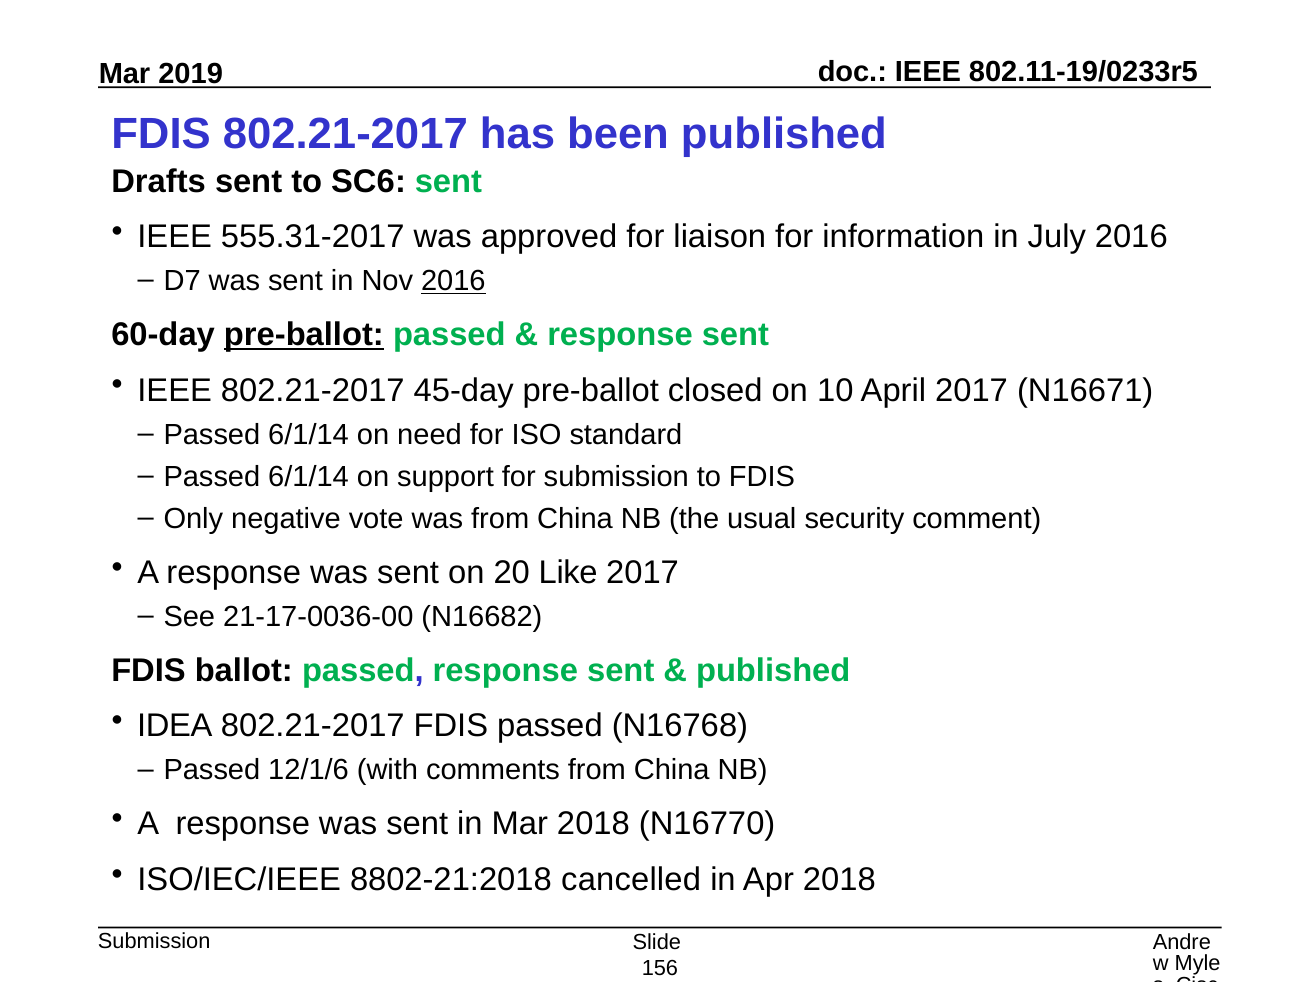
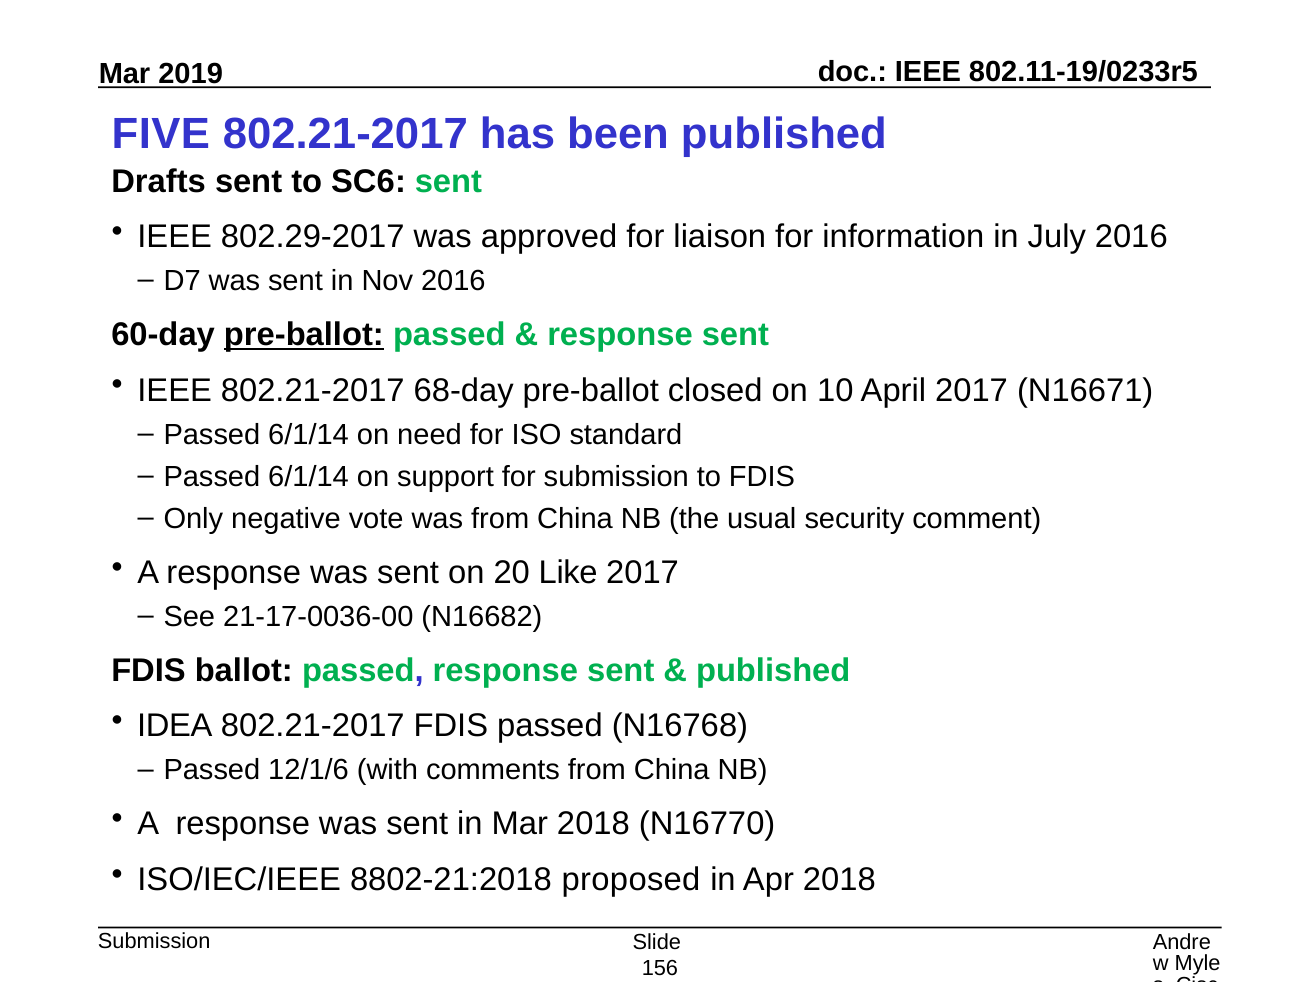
FDIS: FDIS -> FIVE (161, 134)
555.31-2017: 555.31-2017 -> 802.29-2017 (313, 237)
2016 underline: present -> none (453, 281)
45-day: 45-day -> 68-day (464, 390)
cancelled: cancelled -> proposed (631, 879)
